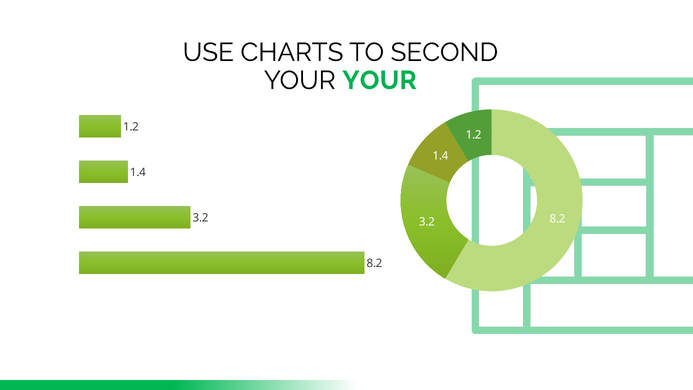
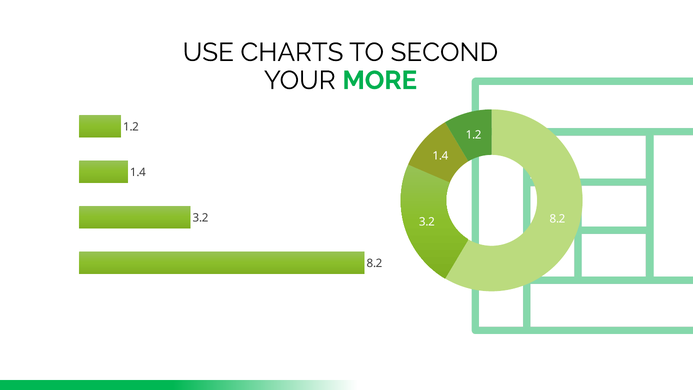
YOUR YOUR: YOUR -> MORE (380, 80)
